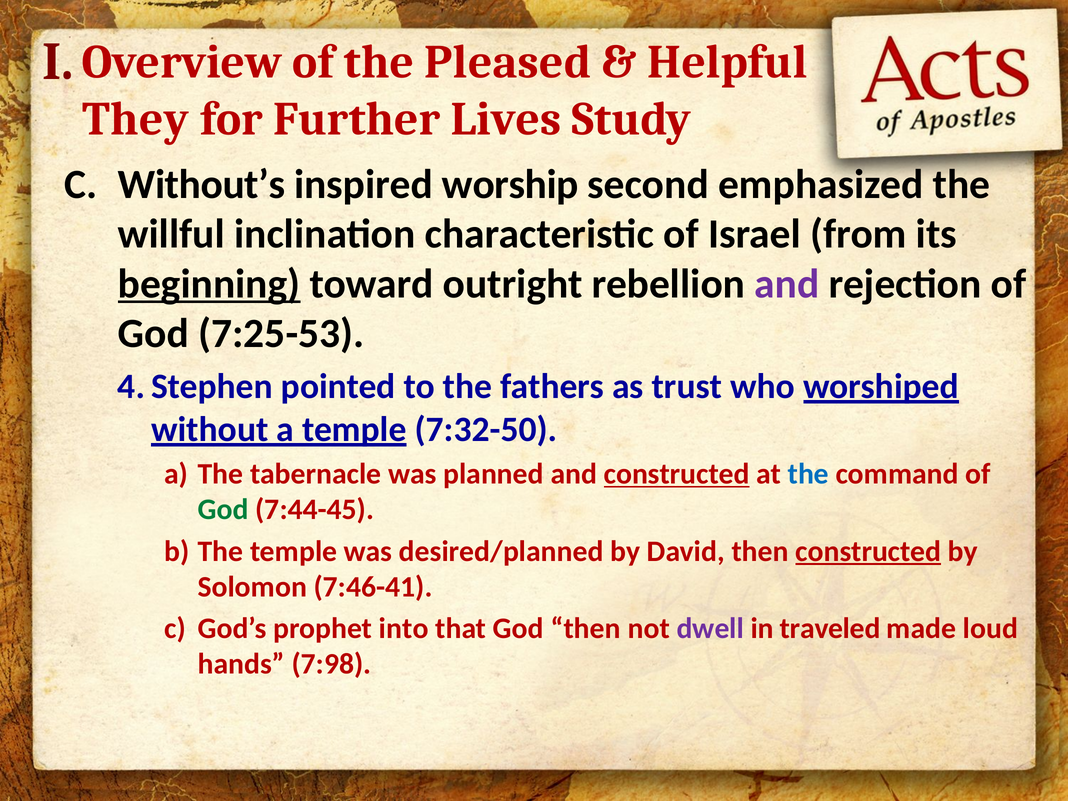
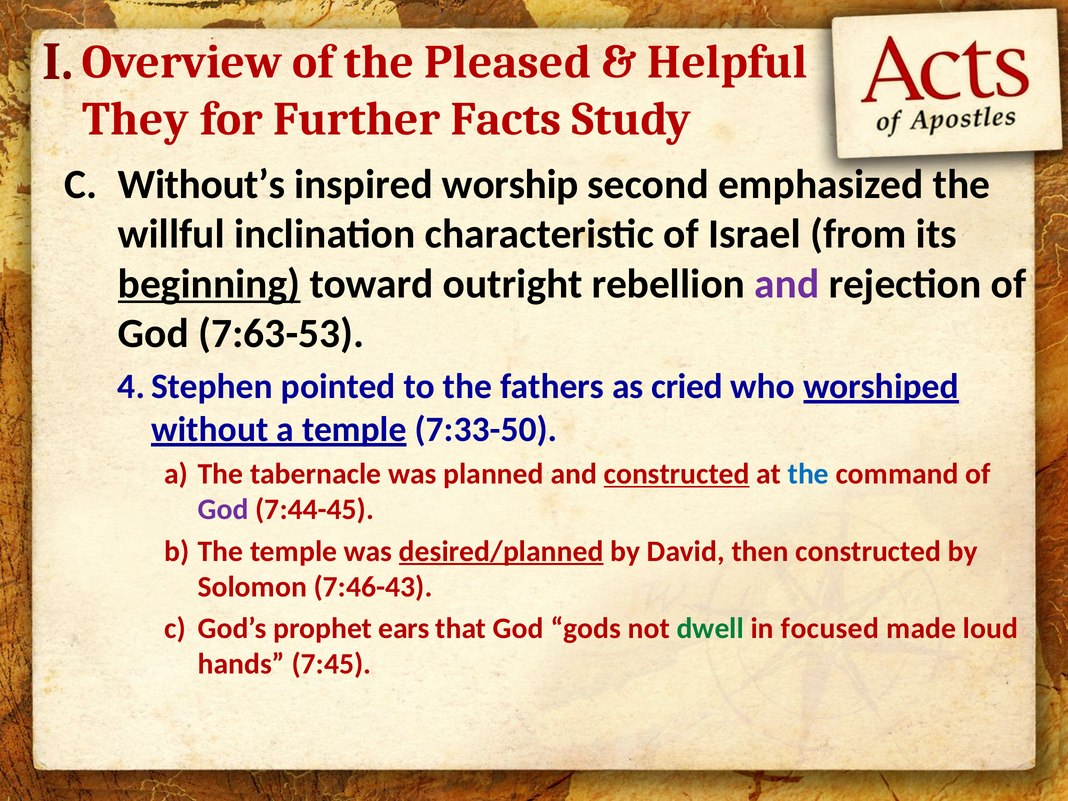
Lives: Lives -> Facts (506, 119)
7:25-53: 7:25-53 -> 7:63-53 (281, 334)
trust: trust -> cried (687, 387)
7:32-50: 7:32-50 -> 7:33-50 (486, 429)
God colour: green -> purple (223, 510)
desired/planned underline: none -> present (501, 551)
constructed underline: present -> none (868, 551)
7:46-41: 7:46-41 -> 7:46-43 (373, 587)
into: into -> ears (404, 628)
God then: then -> gods (586, 628)
dwell colour: purple -> green (710, 628)
traveled: traveled -> focused (830, 628)
7:98: 7:98 -> 7:45 (331, 664)
